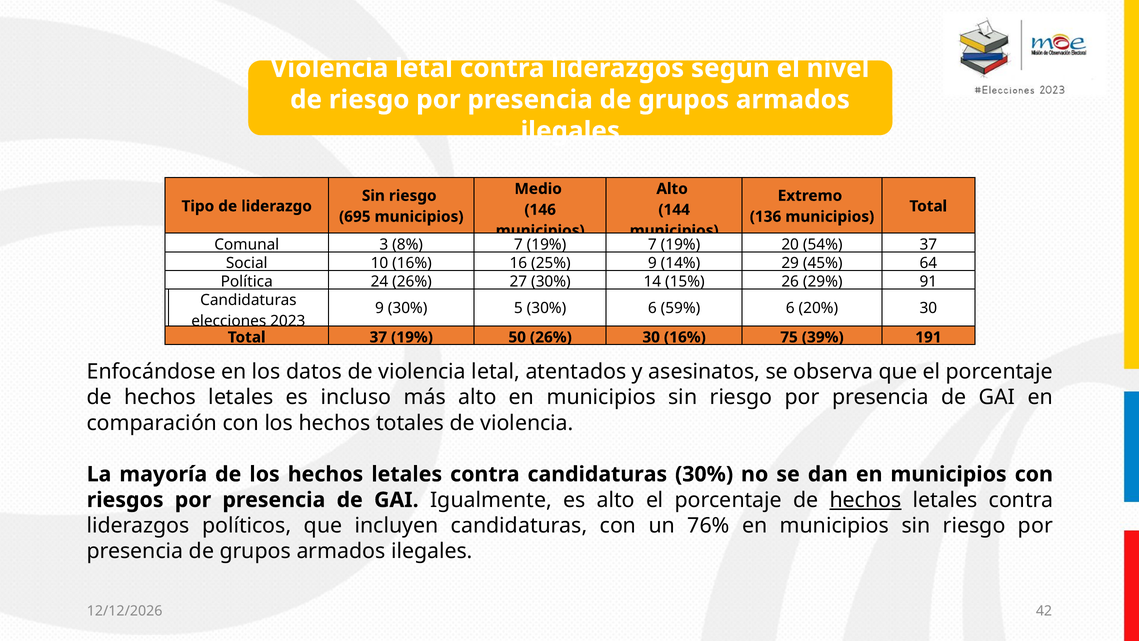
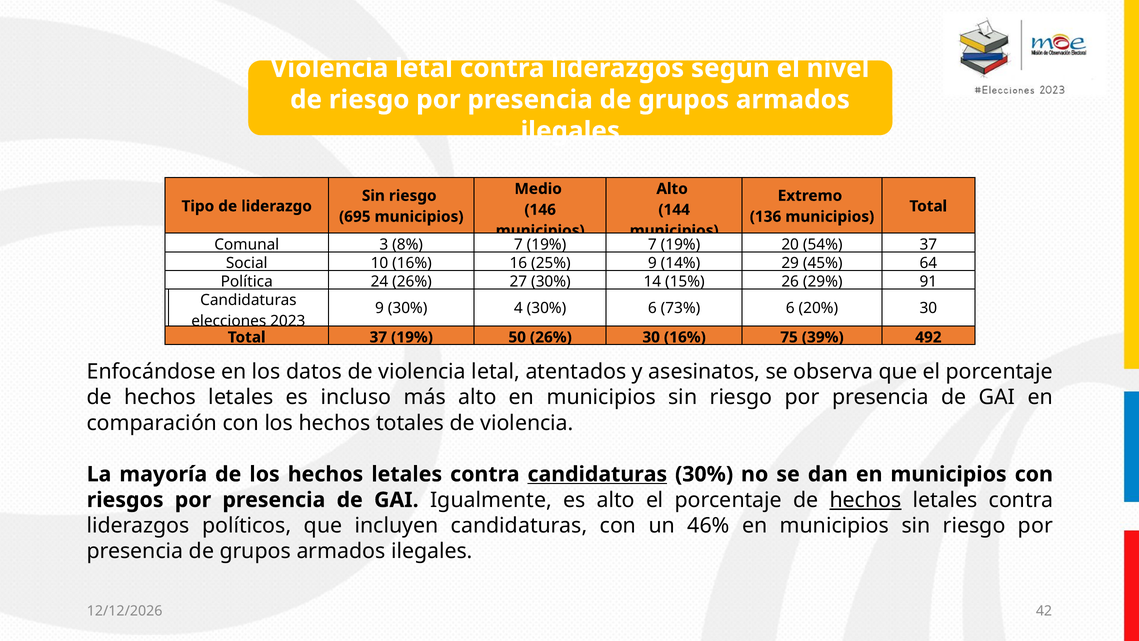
5: 5 -> 4 (518, 308)
59%: 59% -> 73% (680, 308)
191: 191 -> 492 (928, 337)
candidaturas underline: none -> present (597, 474)
76%: 76% -> 46% (708, 525)
